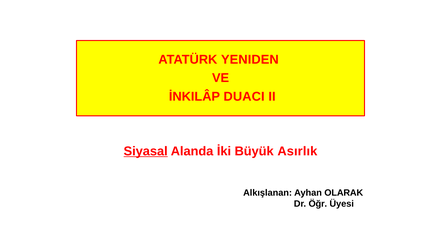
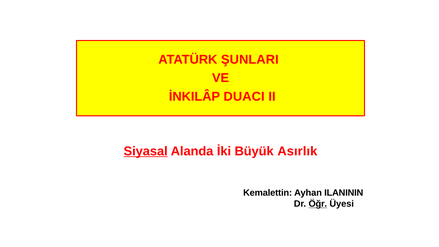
YENIDEN: YENIDEN -> ŞUNLARI (250, 60)
Alkışlanan: Alkışlanan -> Kemalettin (268, 193)
OLARAK: OLARAK -> ILANININ (344, 193)
Öğr underline: none -> present (318, 204)
